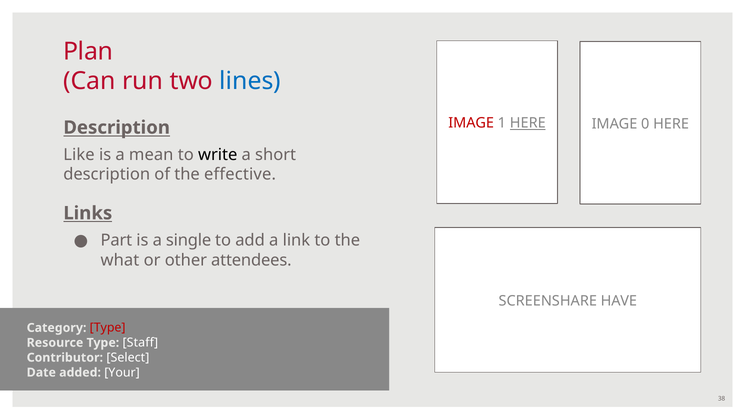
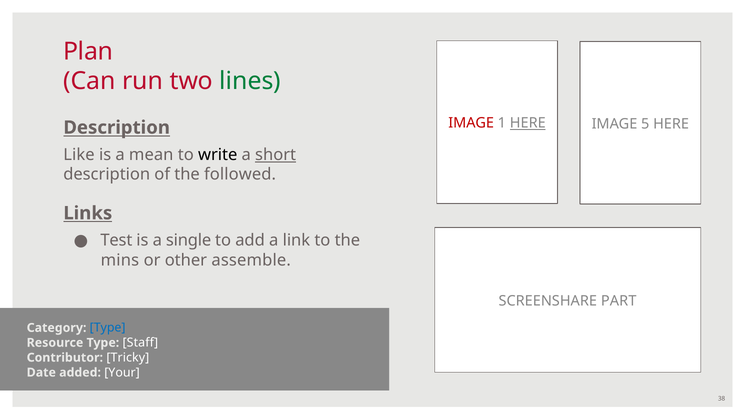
lines colour: blue -> green (250, 81)
0: 0 -> 5 (645, 124)
short underline: none -> present (276, 155)
effective: effective -> followed (240, 175)
Part: Part -> Test (116, 240)
what: what -> mins (120, 260)
attendees: attendees -> assemble (251, 260)
HAVE: HAVE -> PART (619, 301)
Type colour: red -> blue (108, 328)
Select: Select -> Tricky (128, 358)
